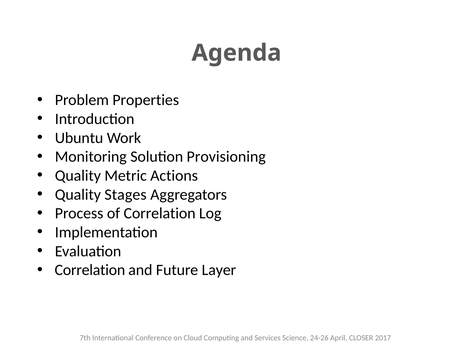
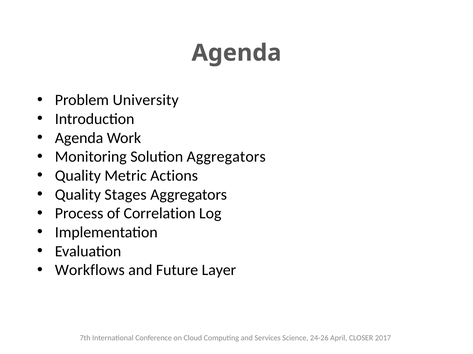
Properties: Properties -> University (146, 100)
Ubuntu: Ubuntu -> Agenda (79, 138)
Solution Provisioning: Provisioning -> Aggregators (226, 157)
Correlation: Correlation -> Workflows (90, 271)
